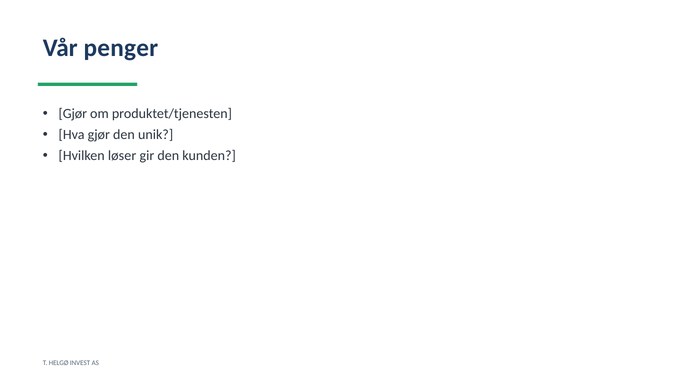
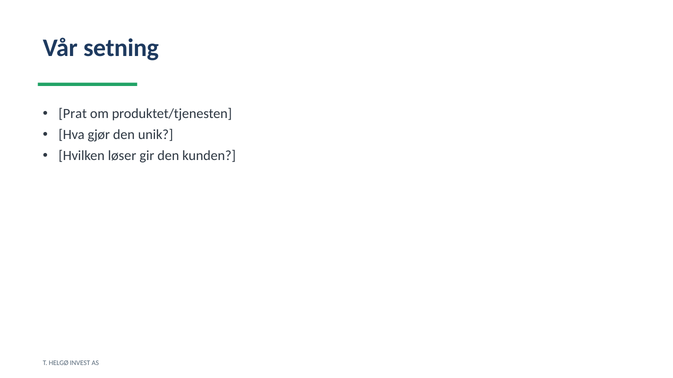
penger: penger -> setning (121, 48)
Gjør: Gjør -> Prat (73, 114)
